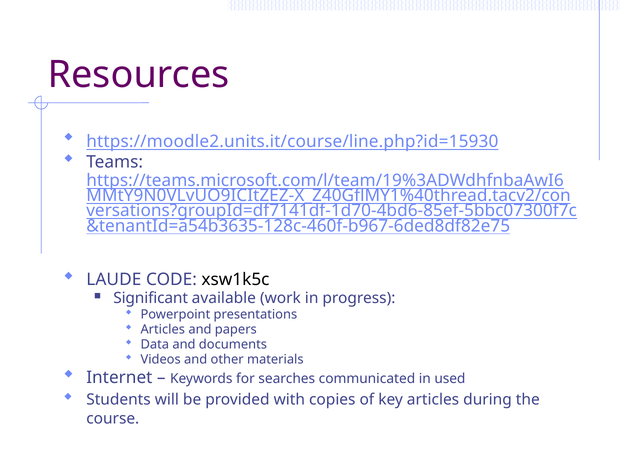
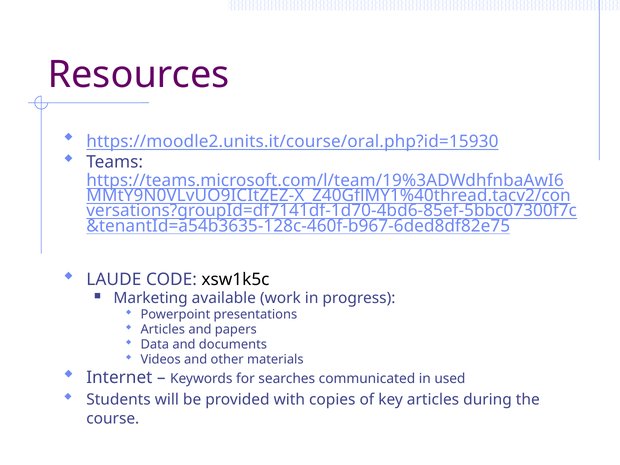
https://moodle2.units.it/course/line.php?id=15930: https://moodle2.units.it/course/line.php?id=15930 -> https://moodle2.units.it/course/oral.php?id=15930 (292, 142)
Significant: Significant -> Marketing (151, 298)
